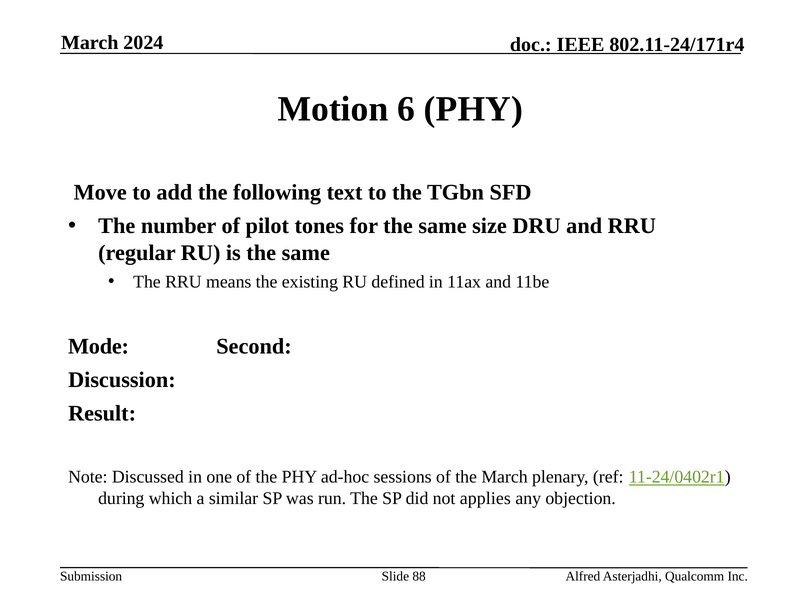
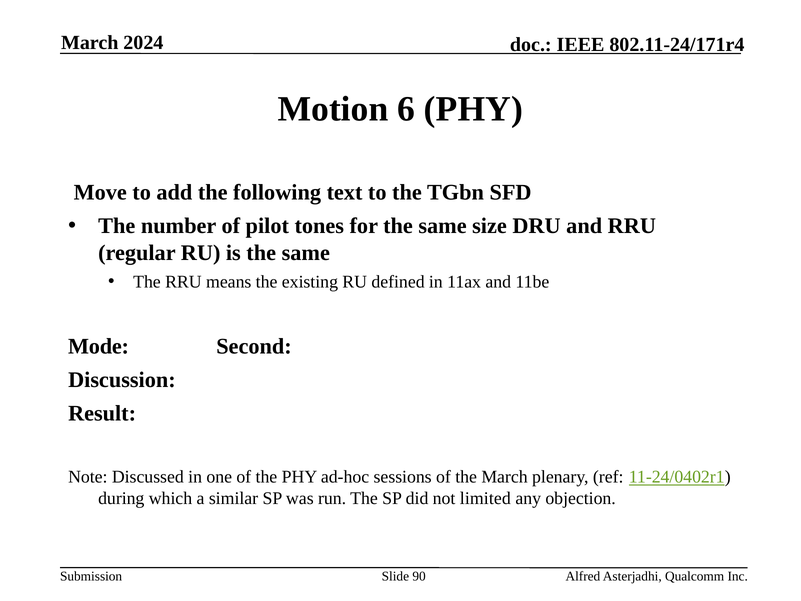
applies: applies -> limited (485, 498)
88: 88 -> 90 (419, 576)
